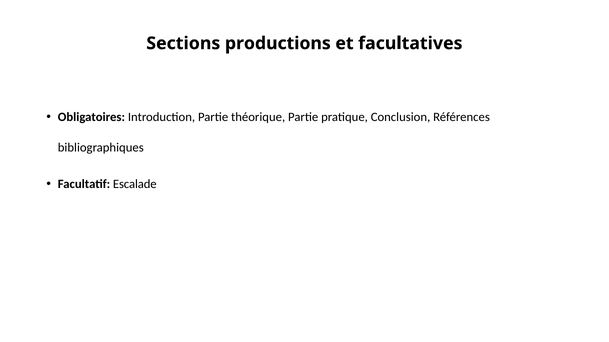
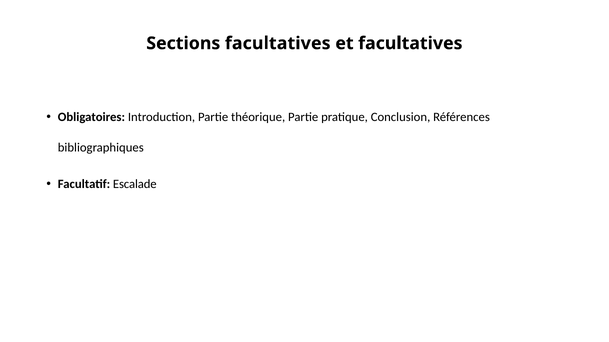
Sections productions: productions -> facultatives (278, 43)
